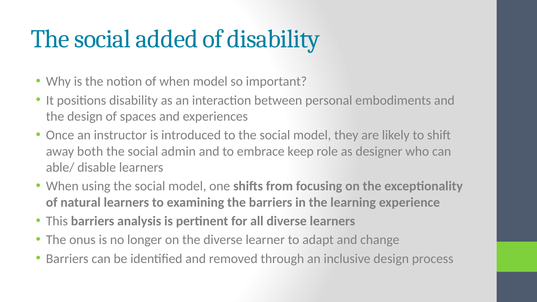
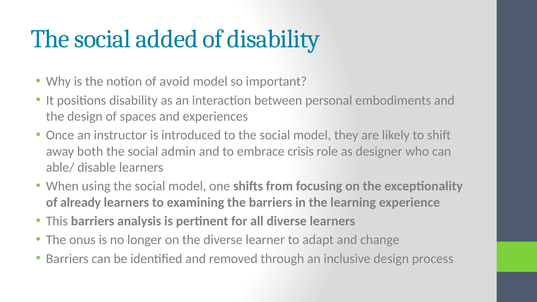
of when: when -> avoid (175, 81)
keep: keep -> crisis (301, 151)
natural: natural -> already (81, 202)
